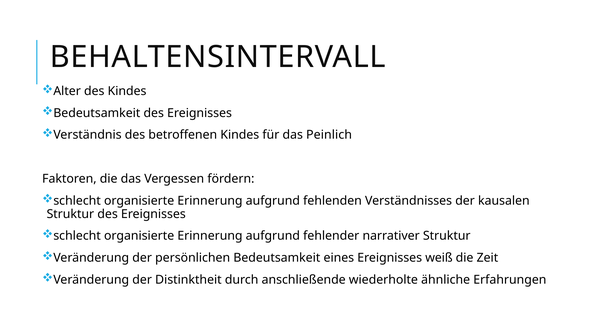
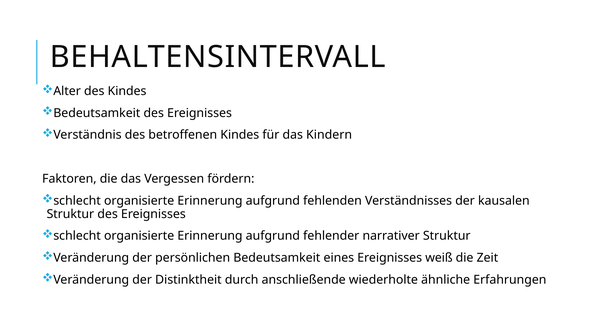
Peinlich: Peinlich -> Kindern (329, 135)
